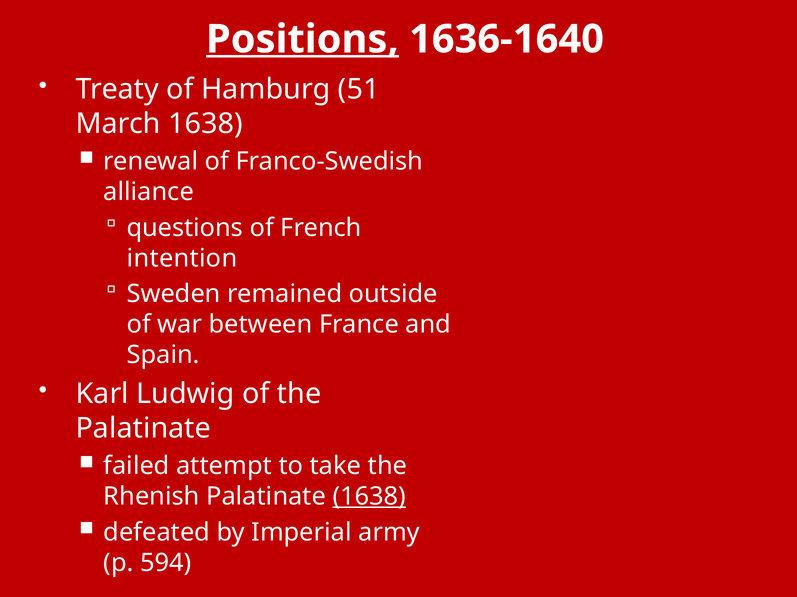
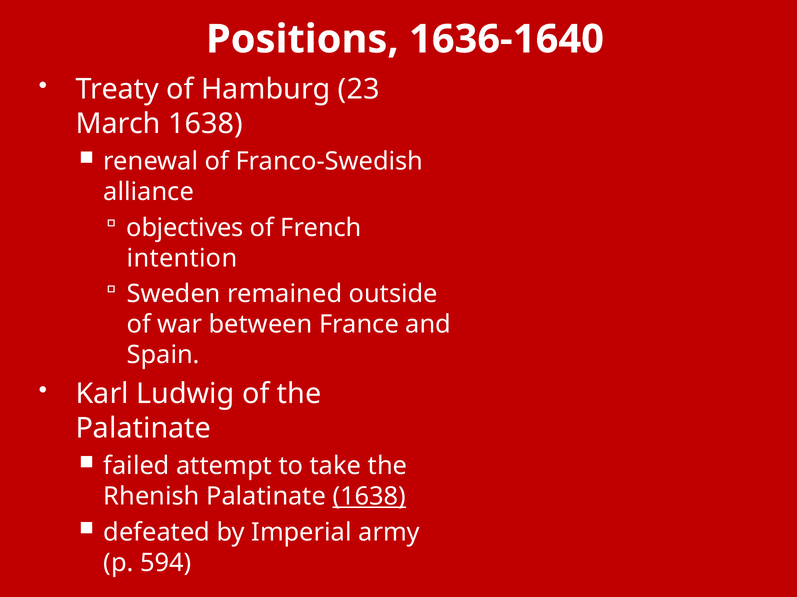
Positions underline: present -> none (302, 39)
51: 51 -> 23 (359, 90)
questions: questions -> objectives (185, 228)
